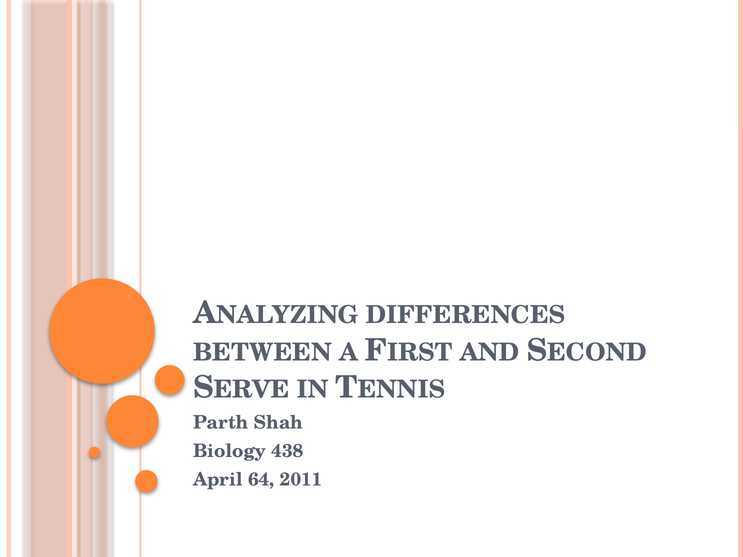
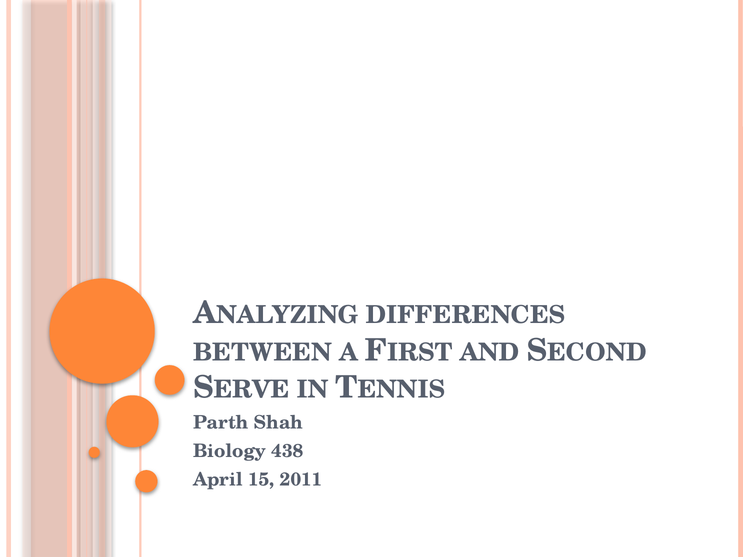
64: 64 -> 15 (261, 480)
